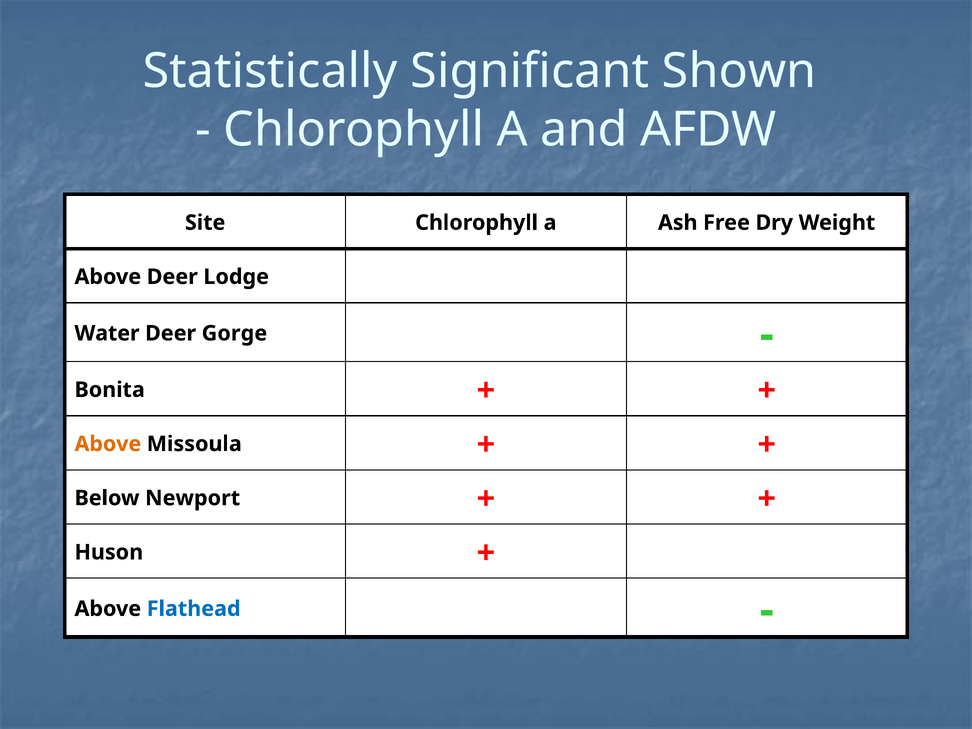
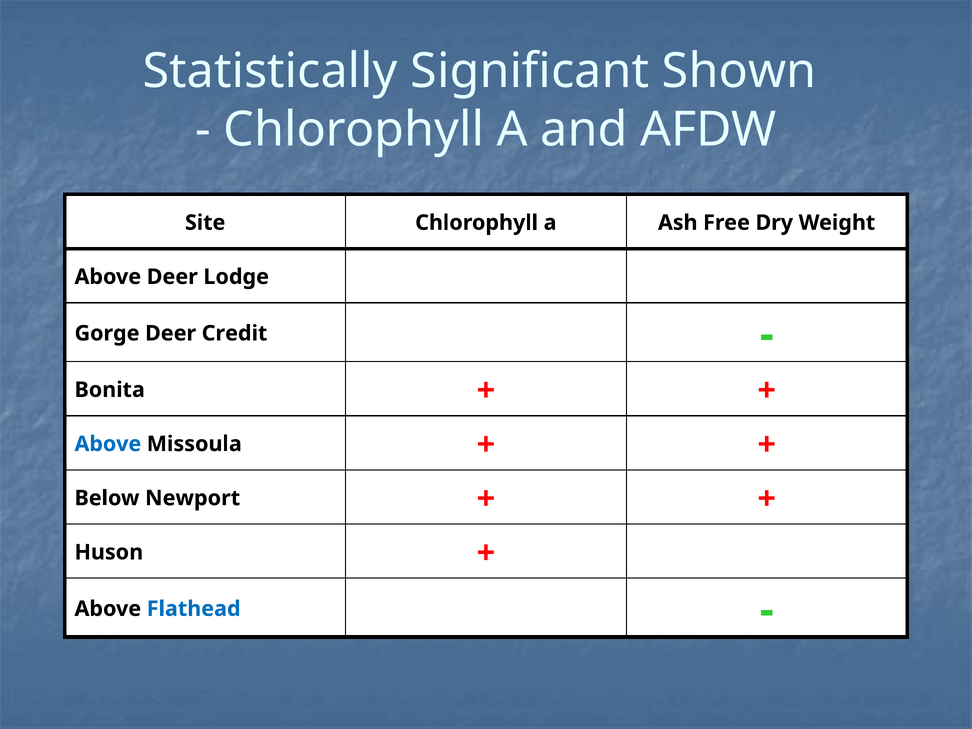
Water: Water -> Gorge (107, 333)
Gorge: Gorge -> Credit (234, 333)
Above colour: orange -> blue (108, 444)
